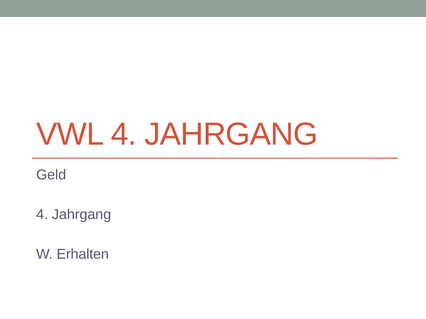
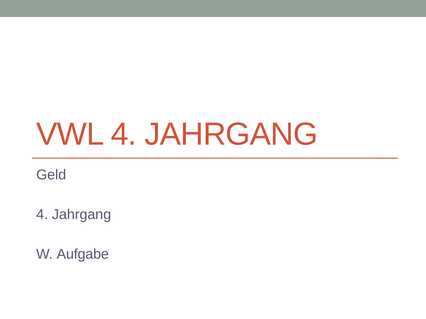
Erhalten: Erhalten -> Aufgabe (83, 254)
